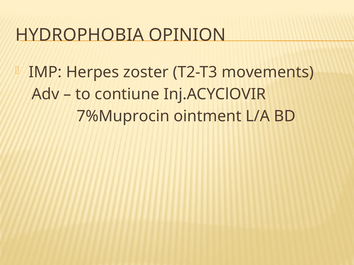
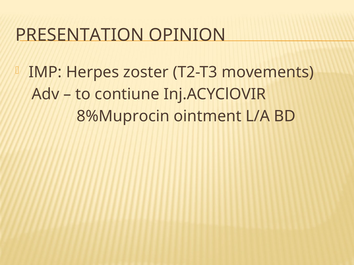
HYDROPHOBIA: HYDROPHOBIA -> PRESENTATION (80, 35)
7%Muprocin: 7%Muprocin -> 8%Muprocin (123, 117)
